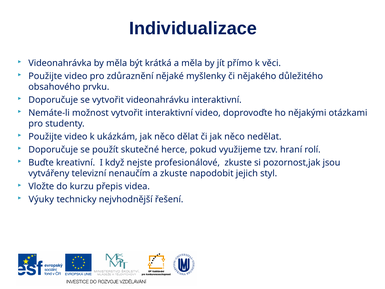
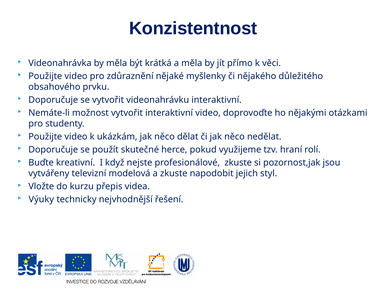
Individualizace: Individualizace -> Konzistentnost (193, 28)
nenaučím: nenaučím -> modelová (129, 173)
